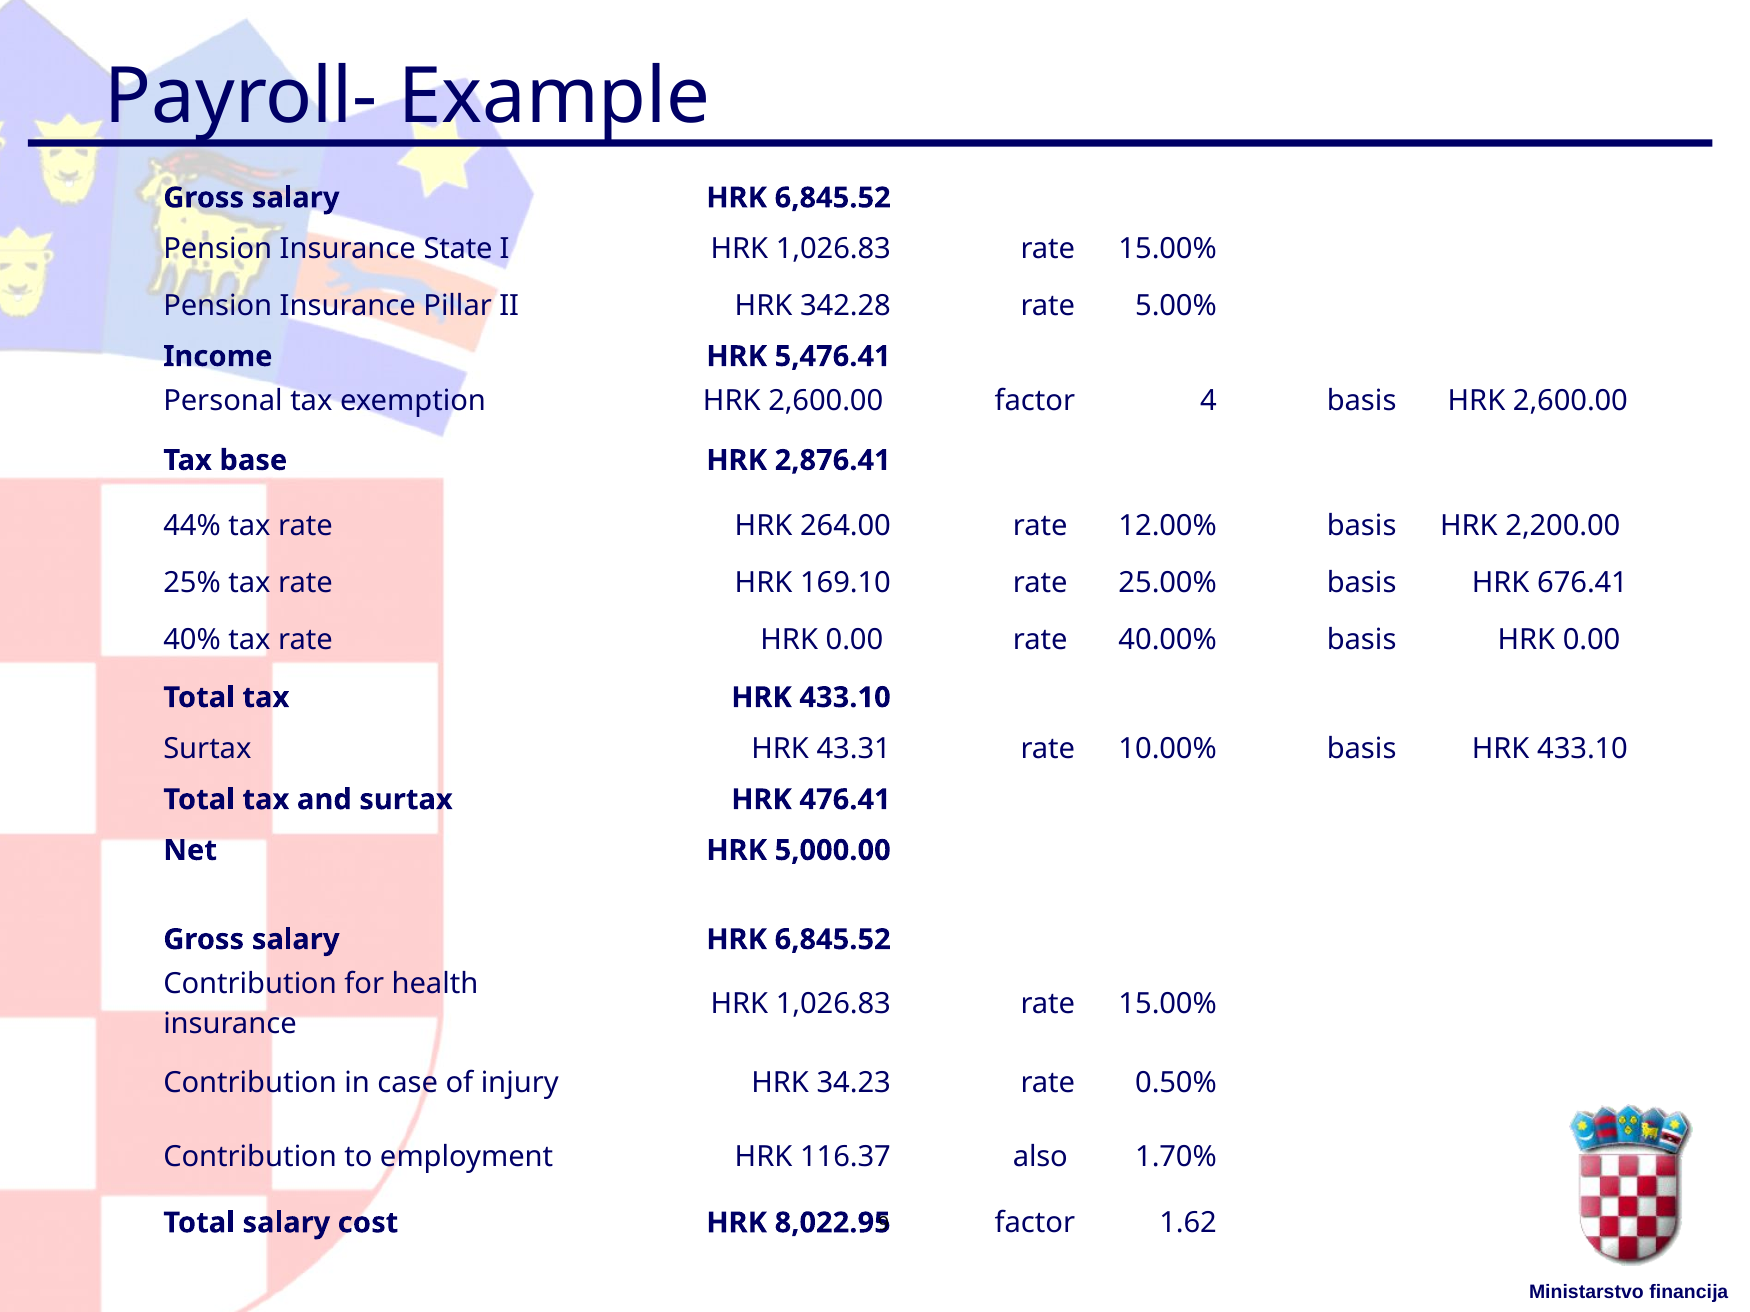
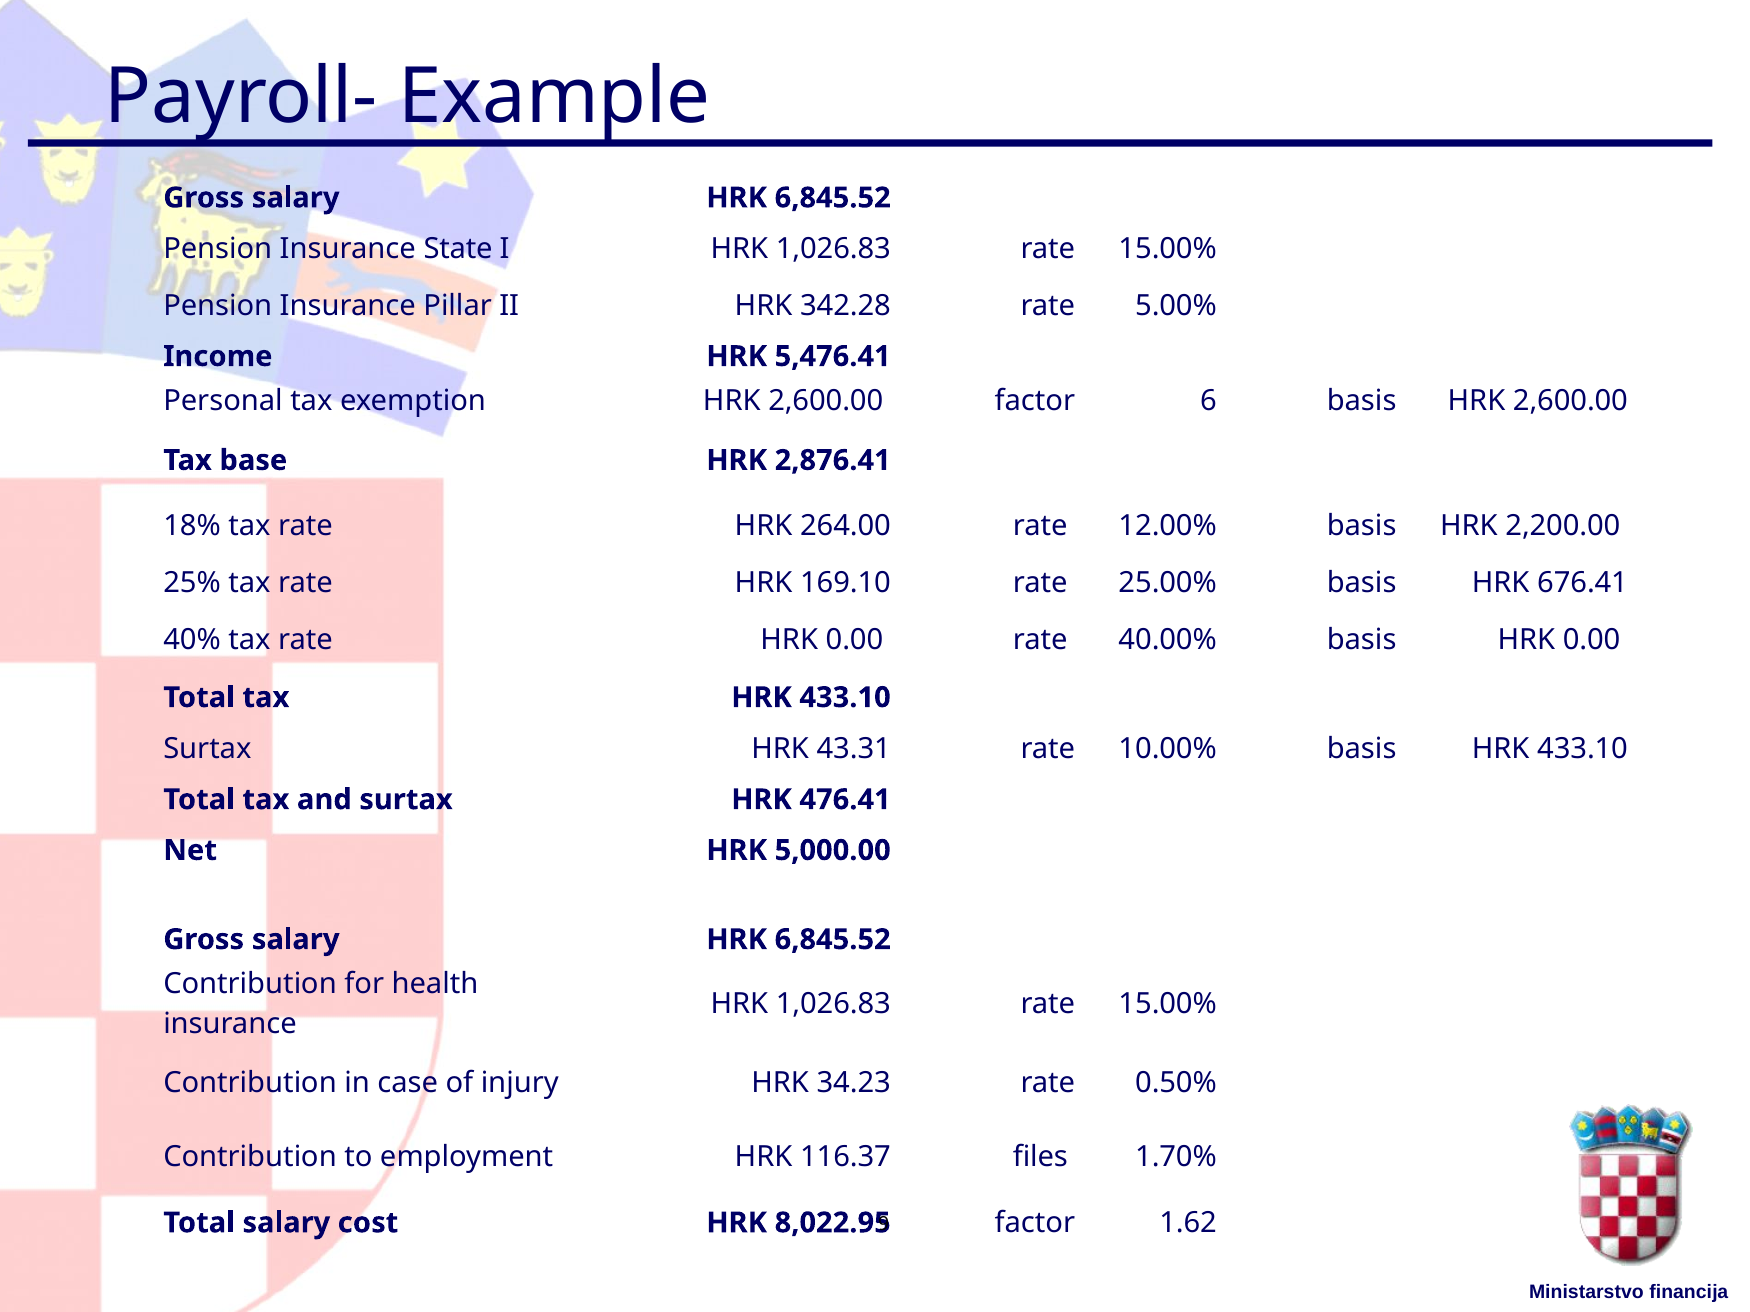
4: 4 -> 6 (1209, 401)
44%: 44% -> 18% (192, 526)
also: also -> files (1040, 1158)
